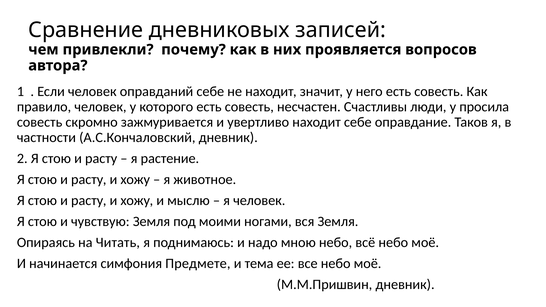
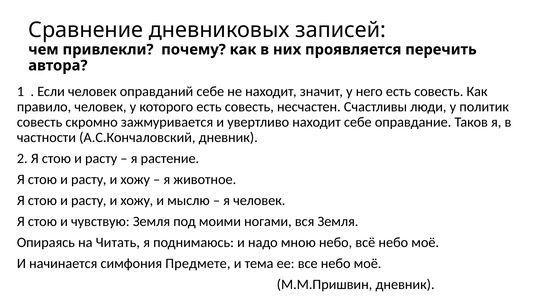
вопросов: вопросов -> перечить (441, 50)
просила: просила -> политик (484, 107)
